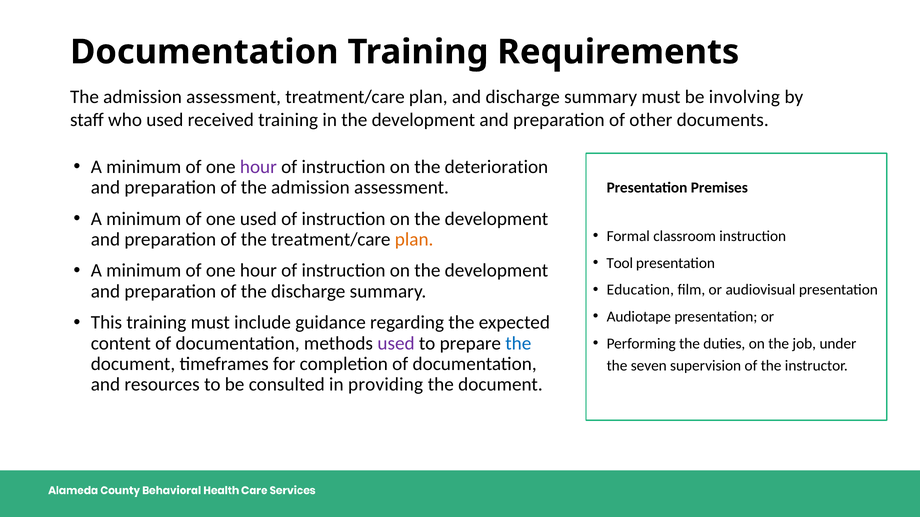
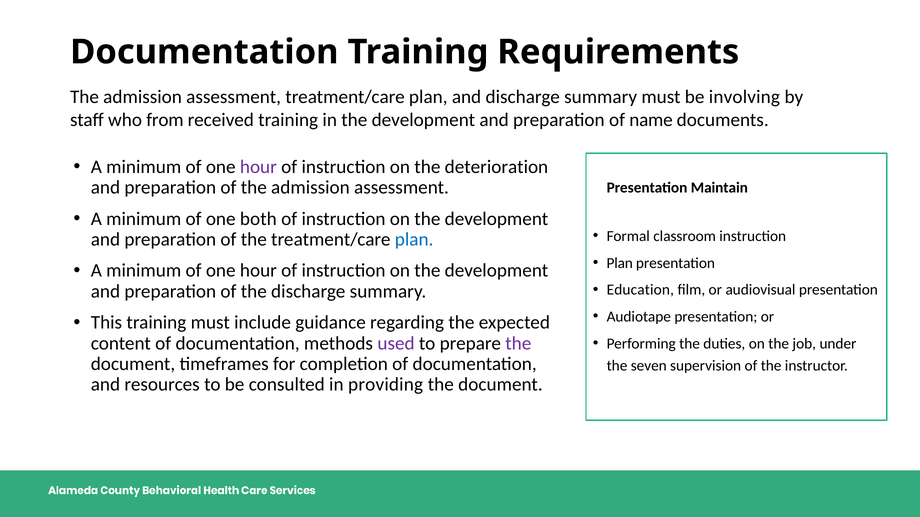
who used: used -> from (165, 120)
other: other -> name (651, 120)
Premises: Premises -> Maintain (719, 188)
one used: used -> both (258, 219)
plan colour: orange -> blue (414, 240)
Tool: Tool -> Plan (620, 263)
the colour: blue -> purple (518, 344)
